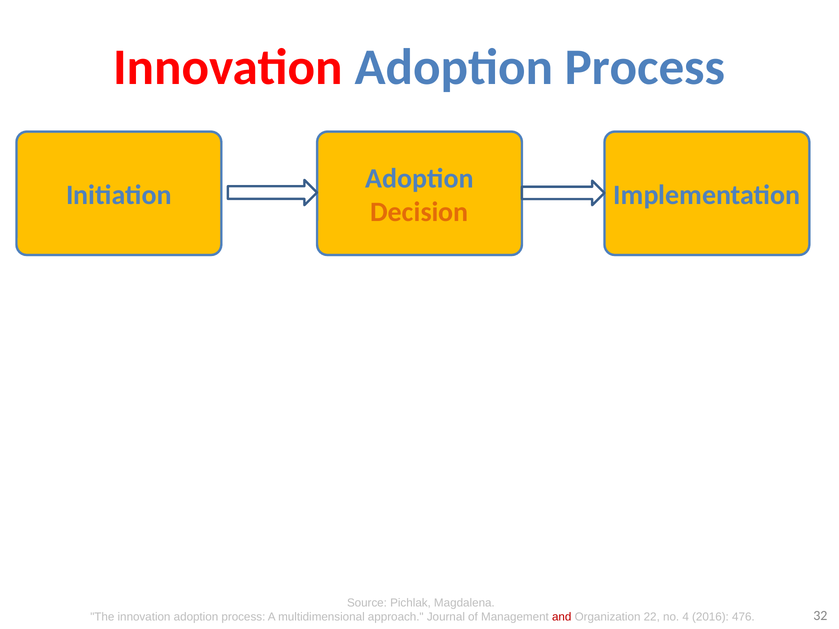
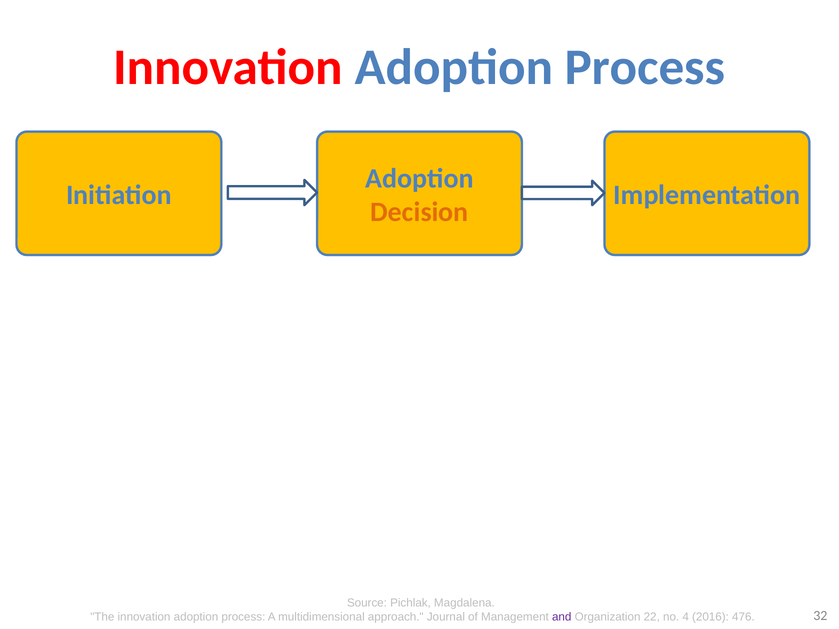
and colour: red -> purple (562, 617)
